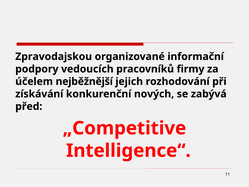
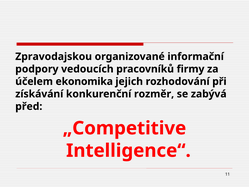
nejběžnější: nejběžnější -> ekonomika (84, 81)
nových: nových -> rozměr (154, 94)
